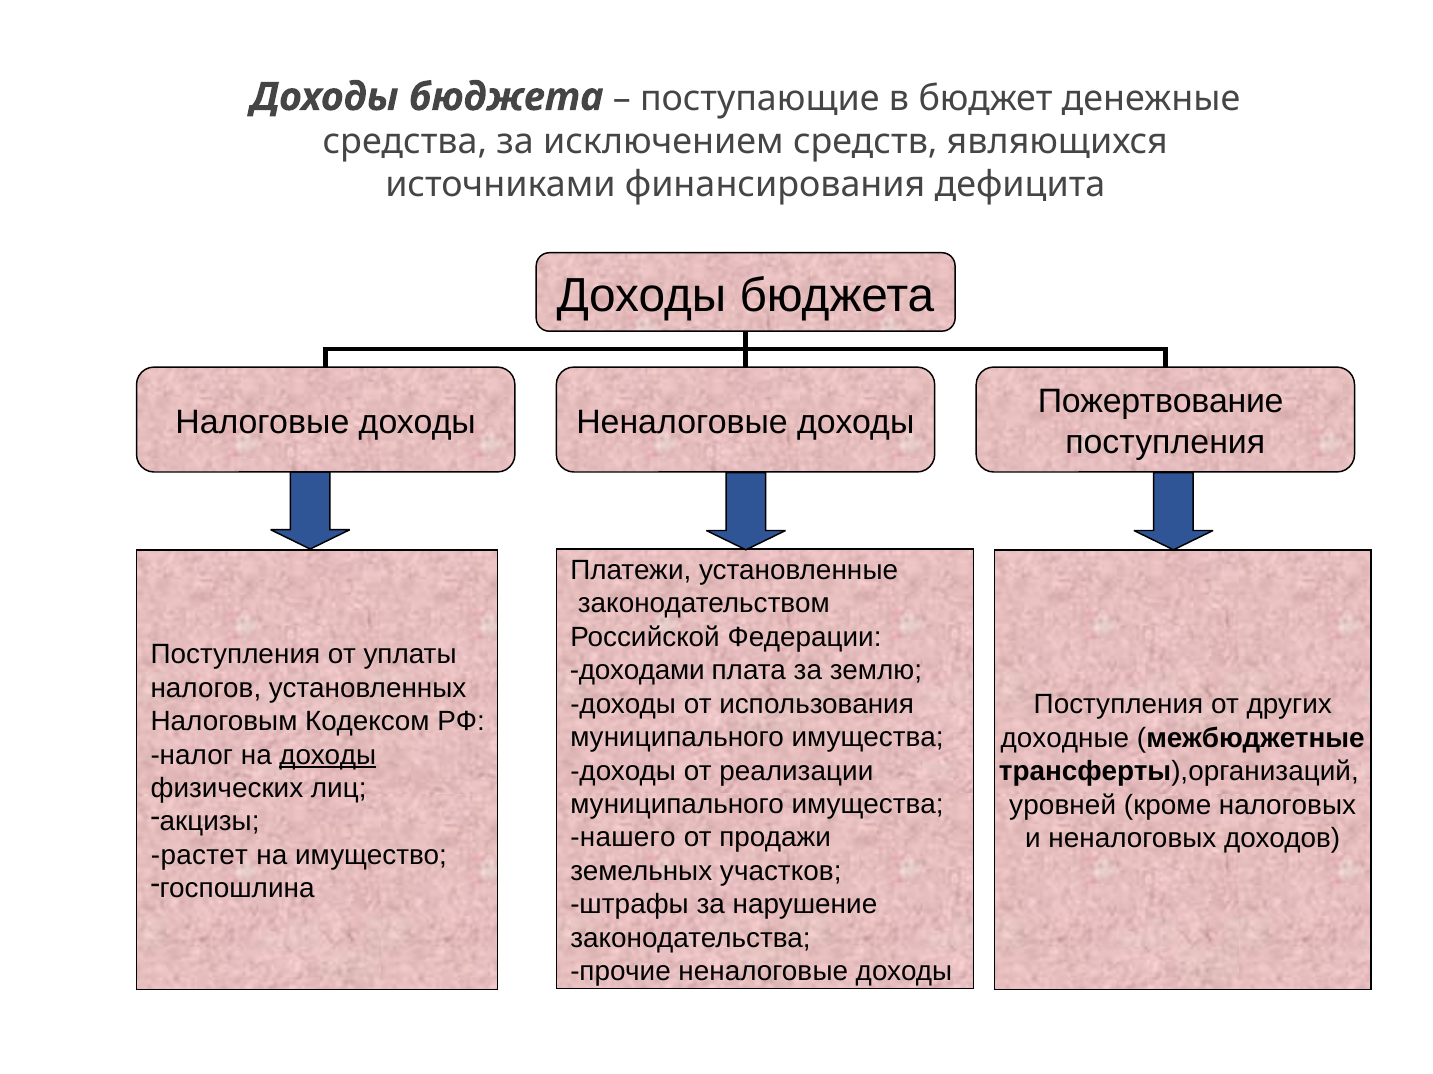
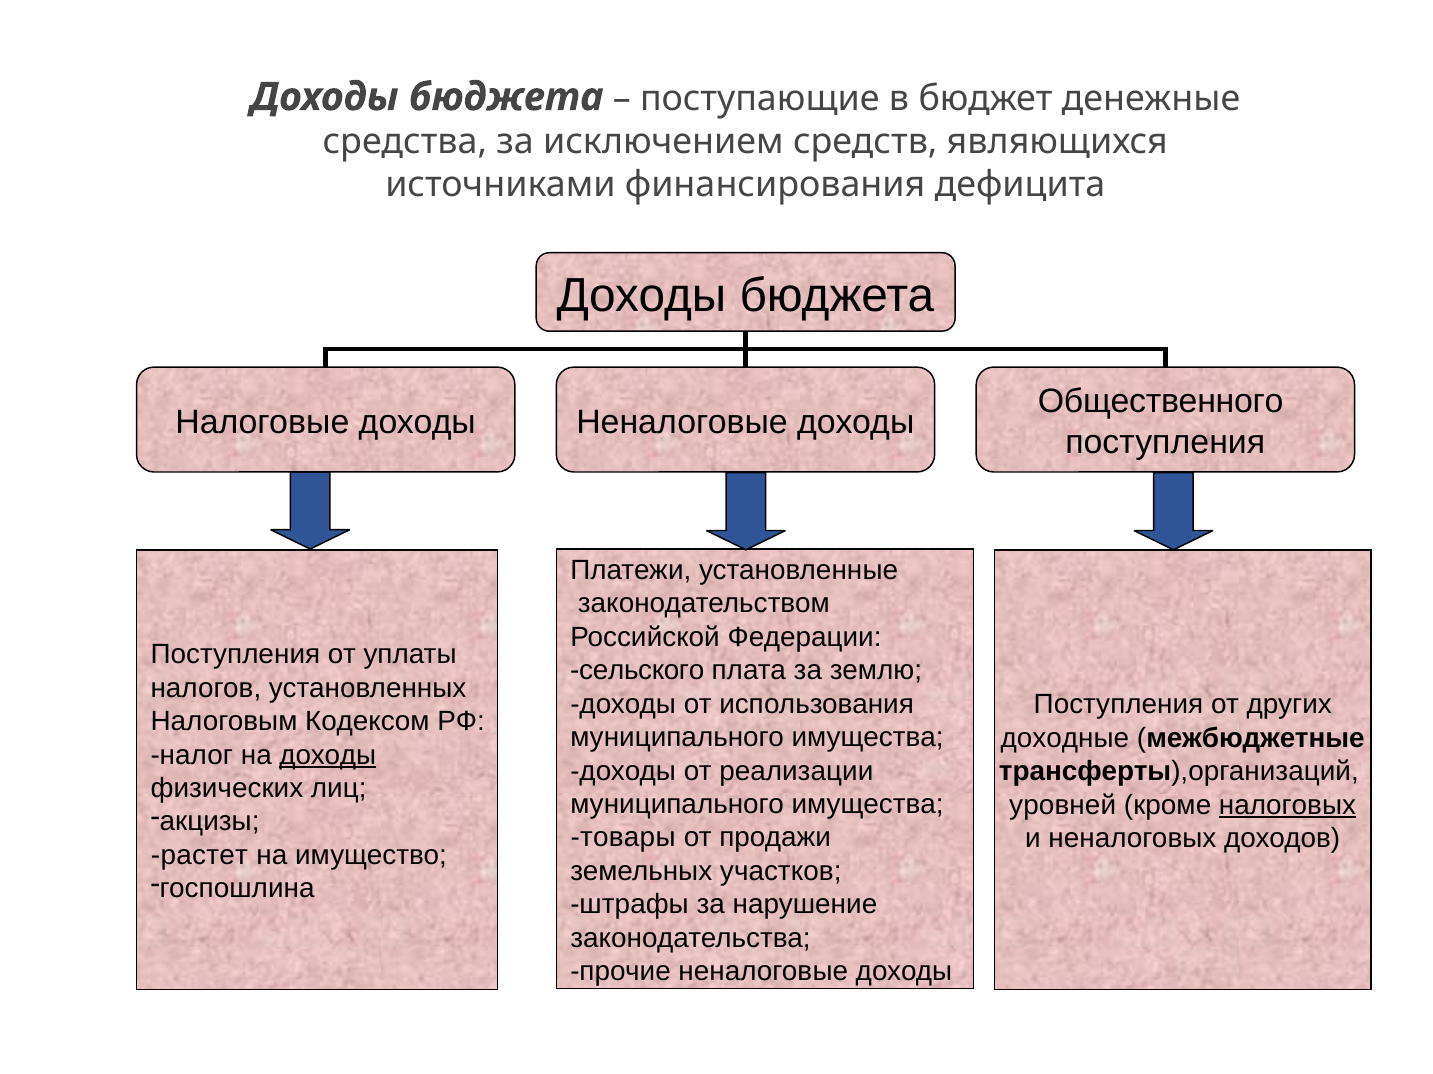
Пожертвование: Пожертвование -> Общественного (1161, 402)
доходами: доходами -> сельского (637, 671)
налоговых underline: none -> present (1287, 806)
нашего: нашего -> товары (623, 838)
